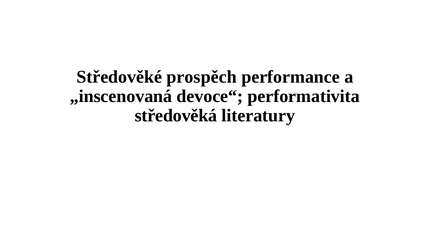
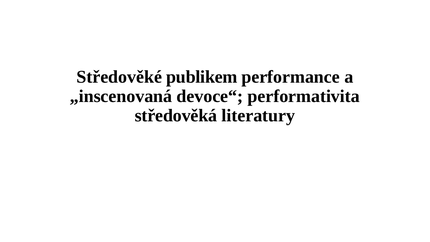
prospěch: prospěch -> publikem (202, 77)
